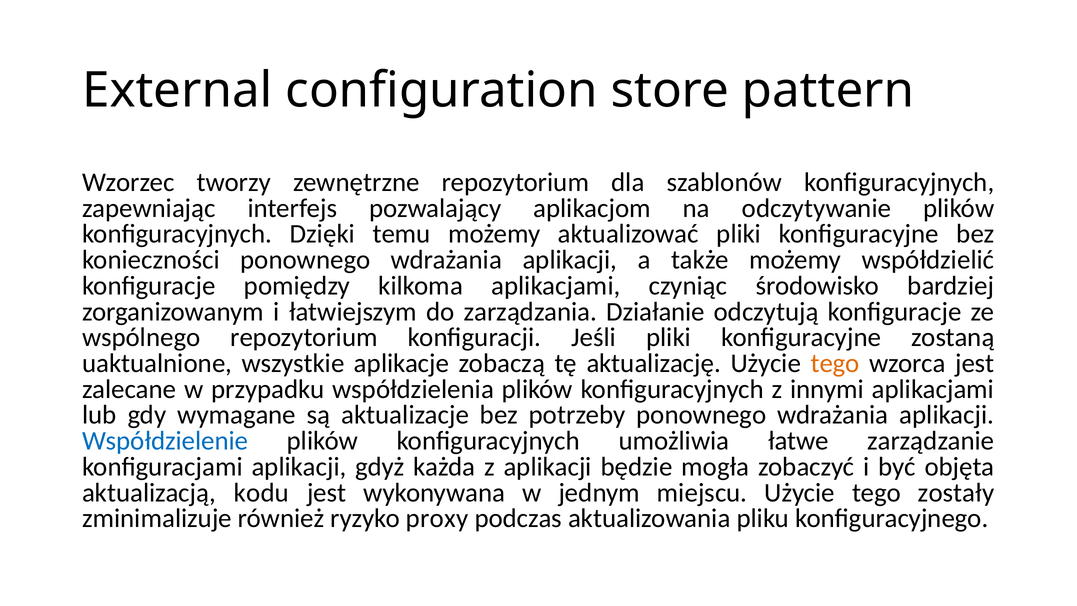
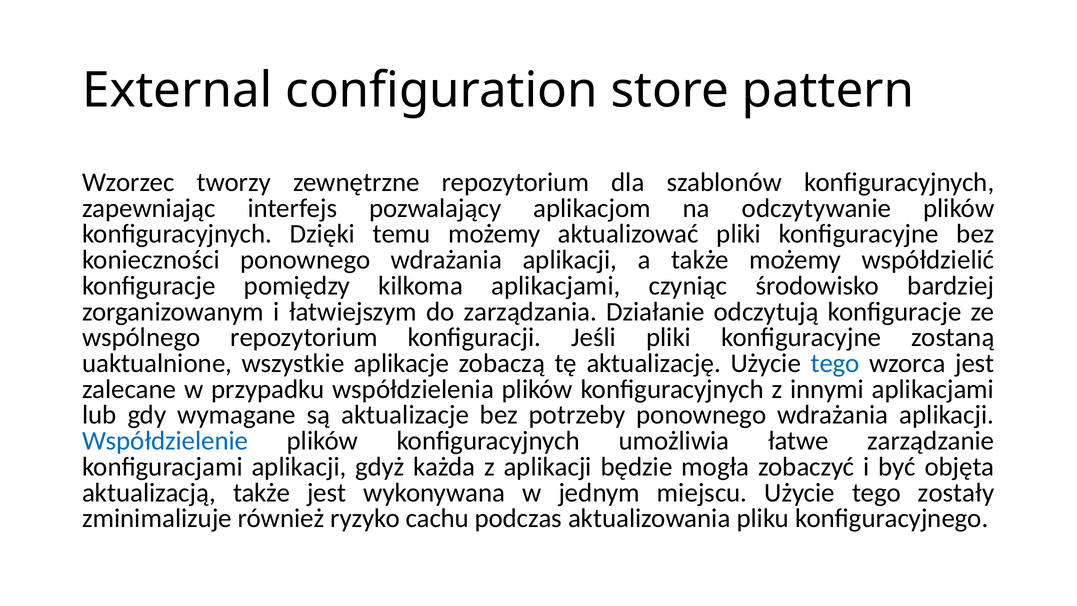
tego colour: orange -> blue (835, 363)
aktualizacją kodu: kodu -> także (262, 493)
proxy: proxy -> cachu (437, 518)
